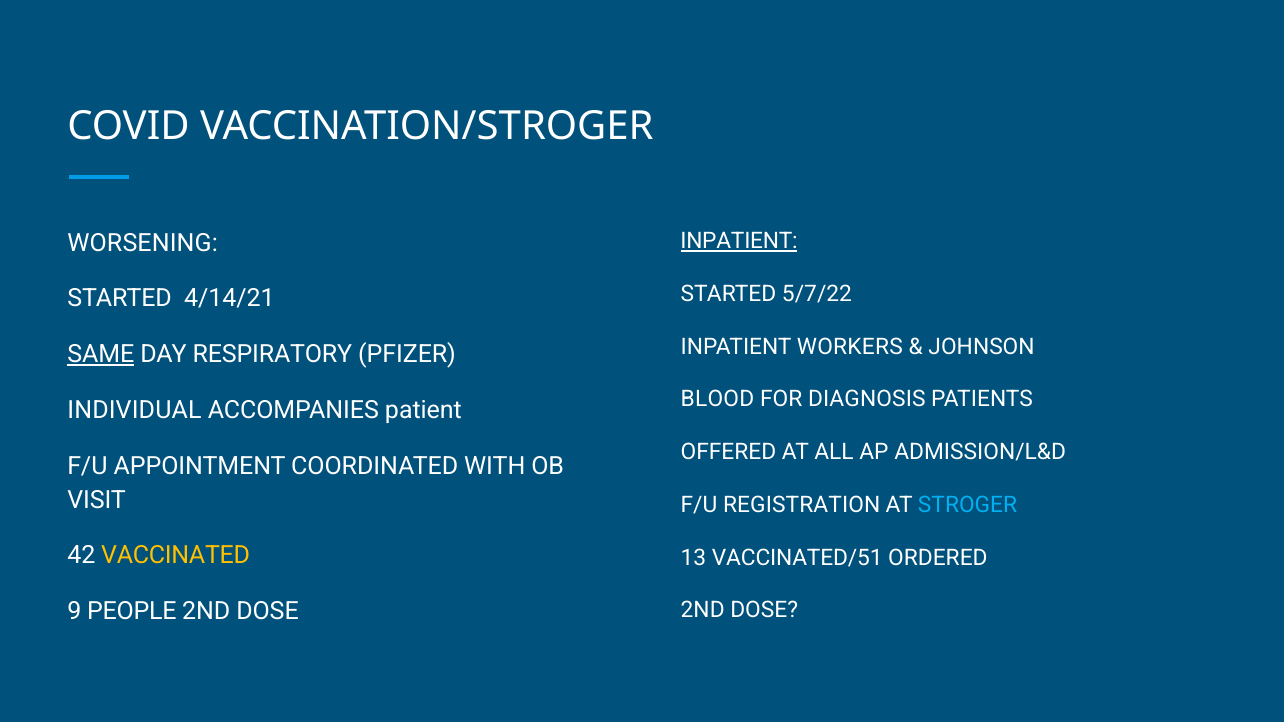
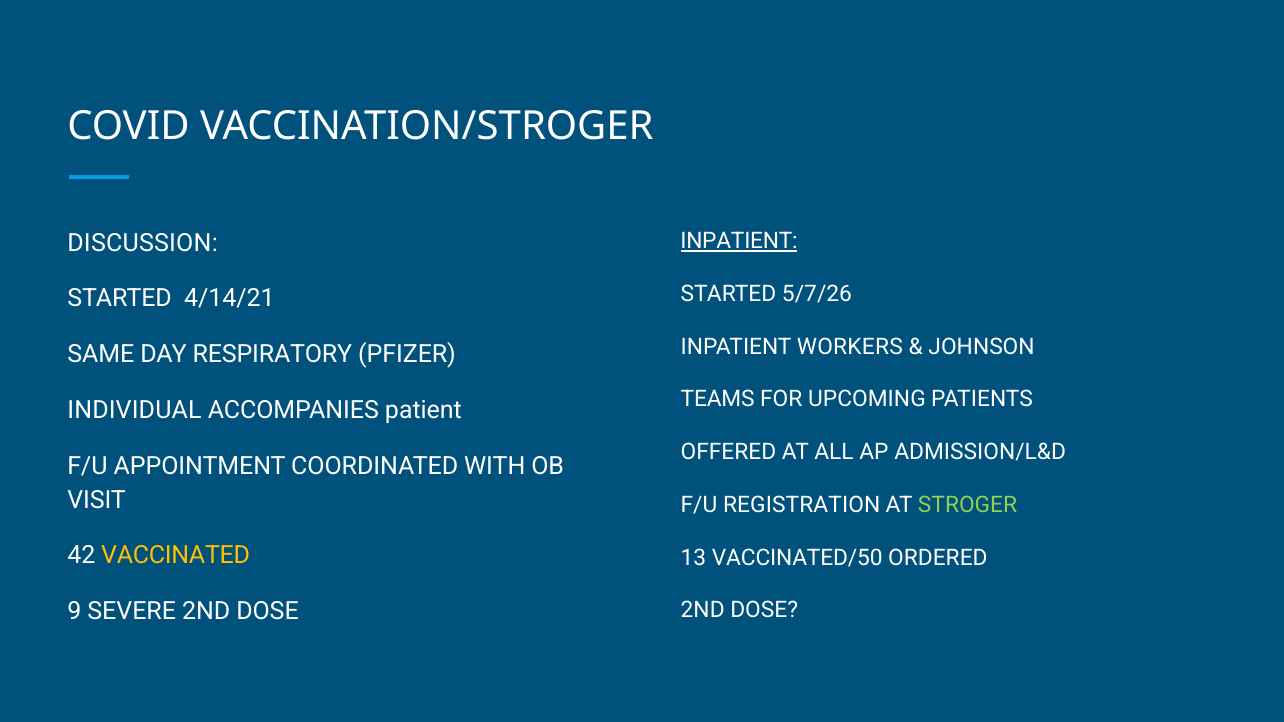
WORSENING: WORSENING -> DISCUSSION (143, 243)
5/7/22: 5/7/22 -> 5/7/26 (817, 294)
SAME underline: present -> none (101, 355)
BLOOD: BLOOD -> TEAMS (718, 400)
DIAGNOSIS: DIAGNOSIS -> UPCOMING (867, 400)
STROGER colour: light blue -> light green (968, 505)
VACCINATED/51: VACCINATED/51 -> VACCINATED/50 (797, 558)
PEOPLE: PEOPLE -> SEVERE (132, 612)
